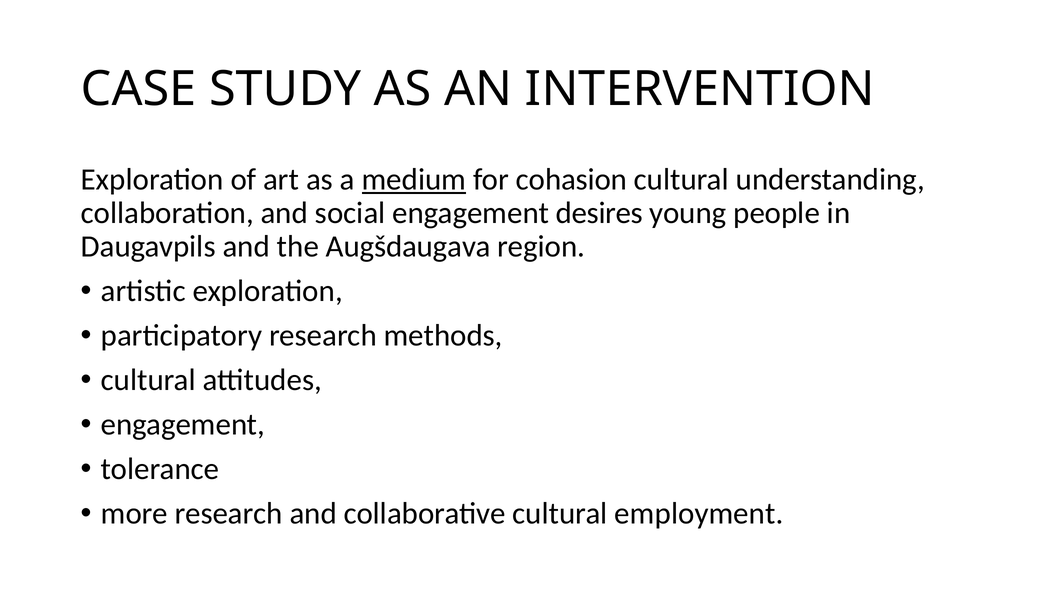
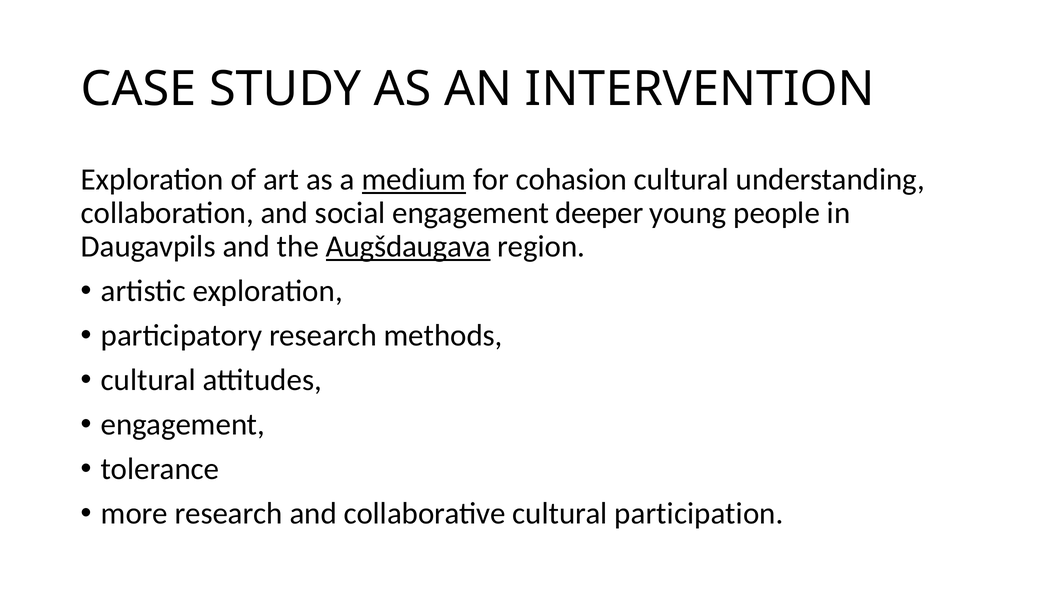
desires: desires -> deeper (599, 213)
Augšdaugava underline: none -> present (408, 246)
employment: employment -> participation (699, 513)
